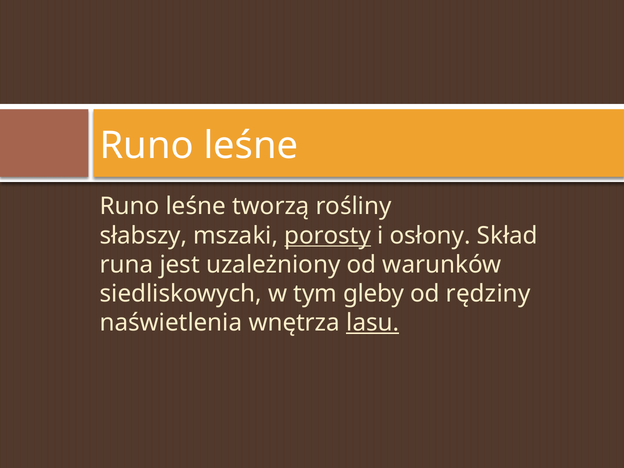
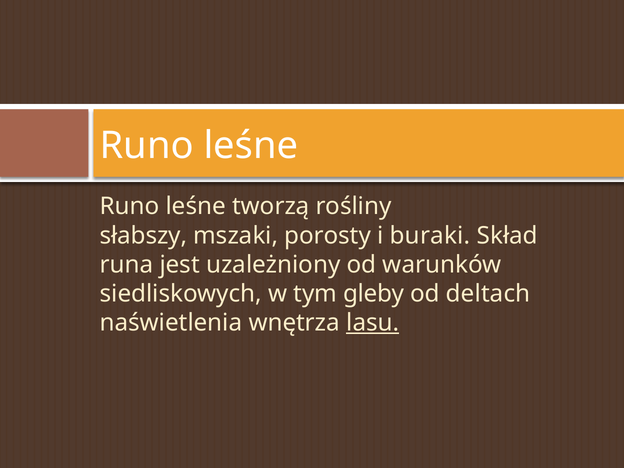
porosty underline: present -> none (328, 236)
osłony: osłony -> buraki (430, 236)
rędziny: rędziny -> deltach (488, 294)
